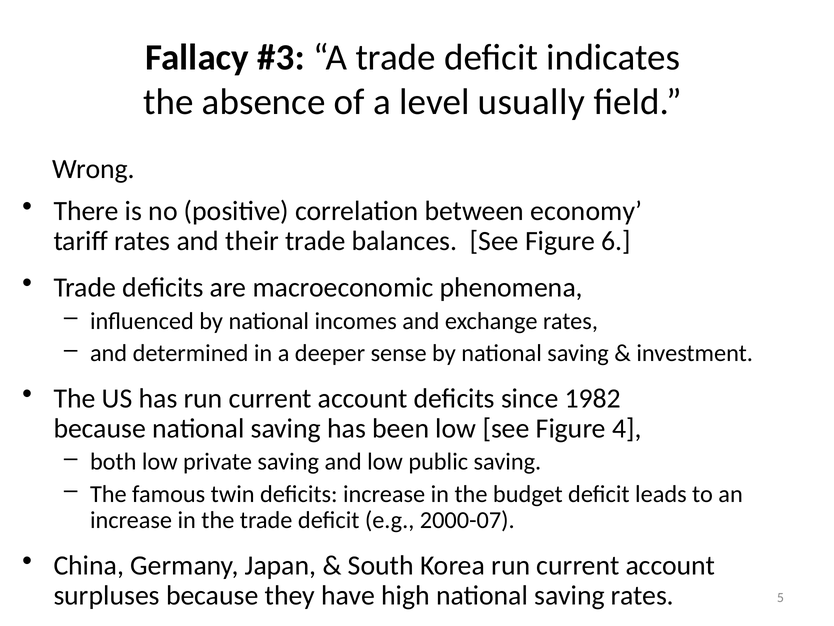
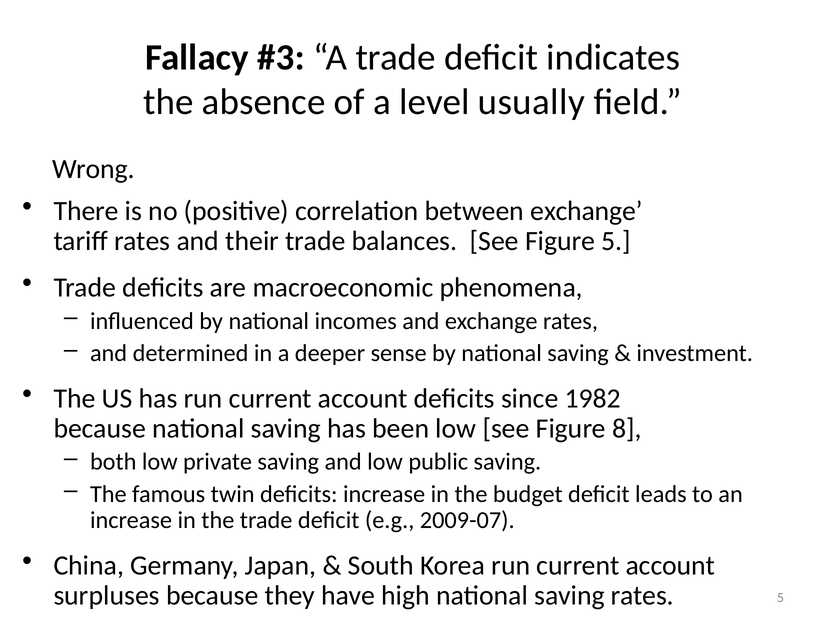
between economy: economy -> exchange (587, 211)
Figure 6: 6 -> 5 (616, 241)
4: 4 -> 8 (627, 428)
2000-07: 2000-07 -> 2009-07 (467, 520)
